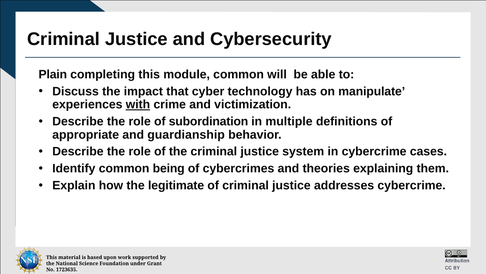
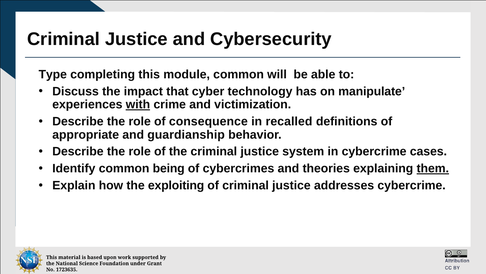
Plain: Plain -> Type (53, 74)
subordination: subordination -> consequence (208, 121)
multiple: multiple -> recalled (289, 121)
them underline: none -> present (433, 168)
legitimate: legitimate -> exploiting (176, 185)
